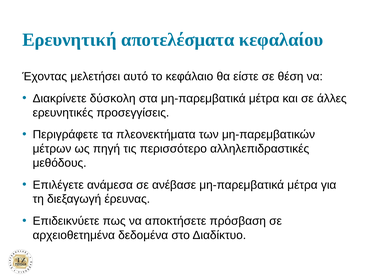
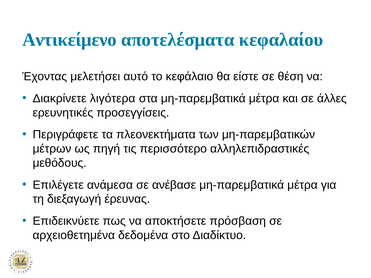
Ερευνητική: Ερευνητική -> Αντικείμενο (70, 40)
δύσκολη: δύσκολη -> λιγότερα (113, 99)
